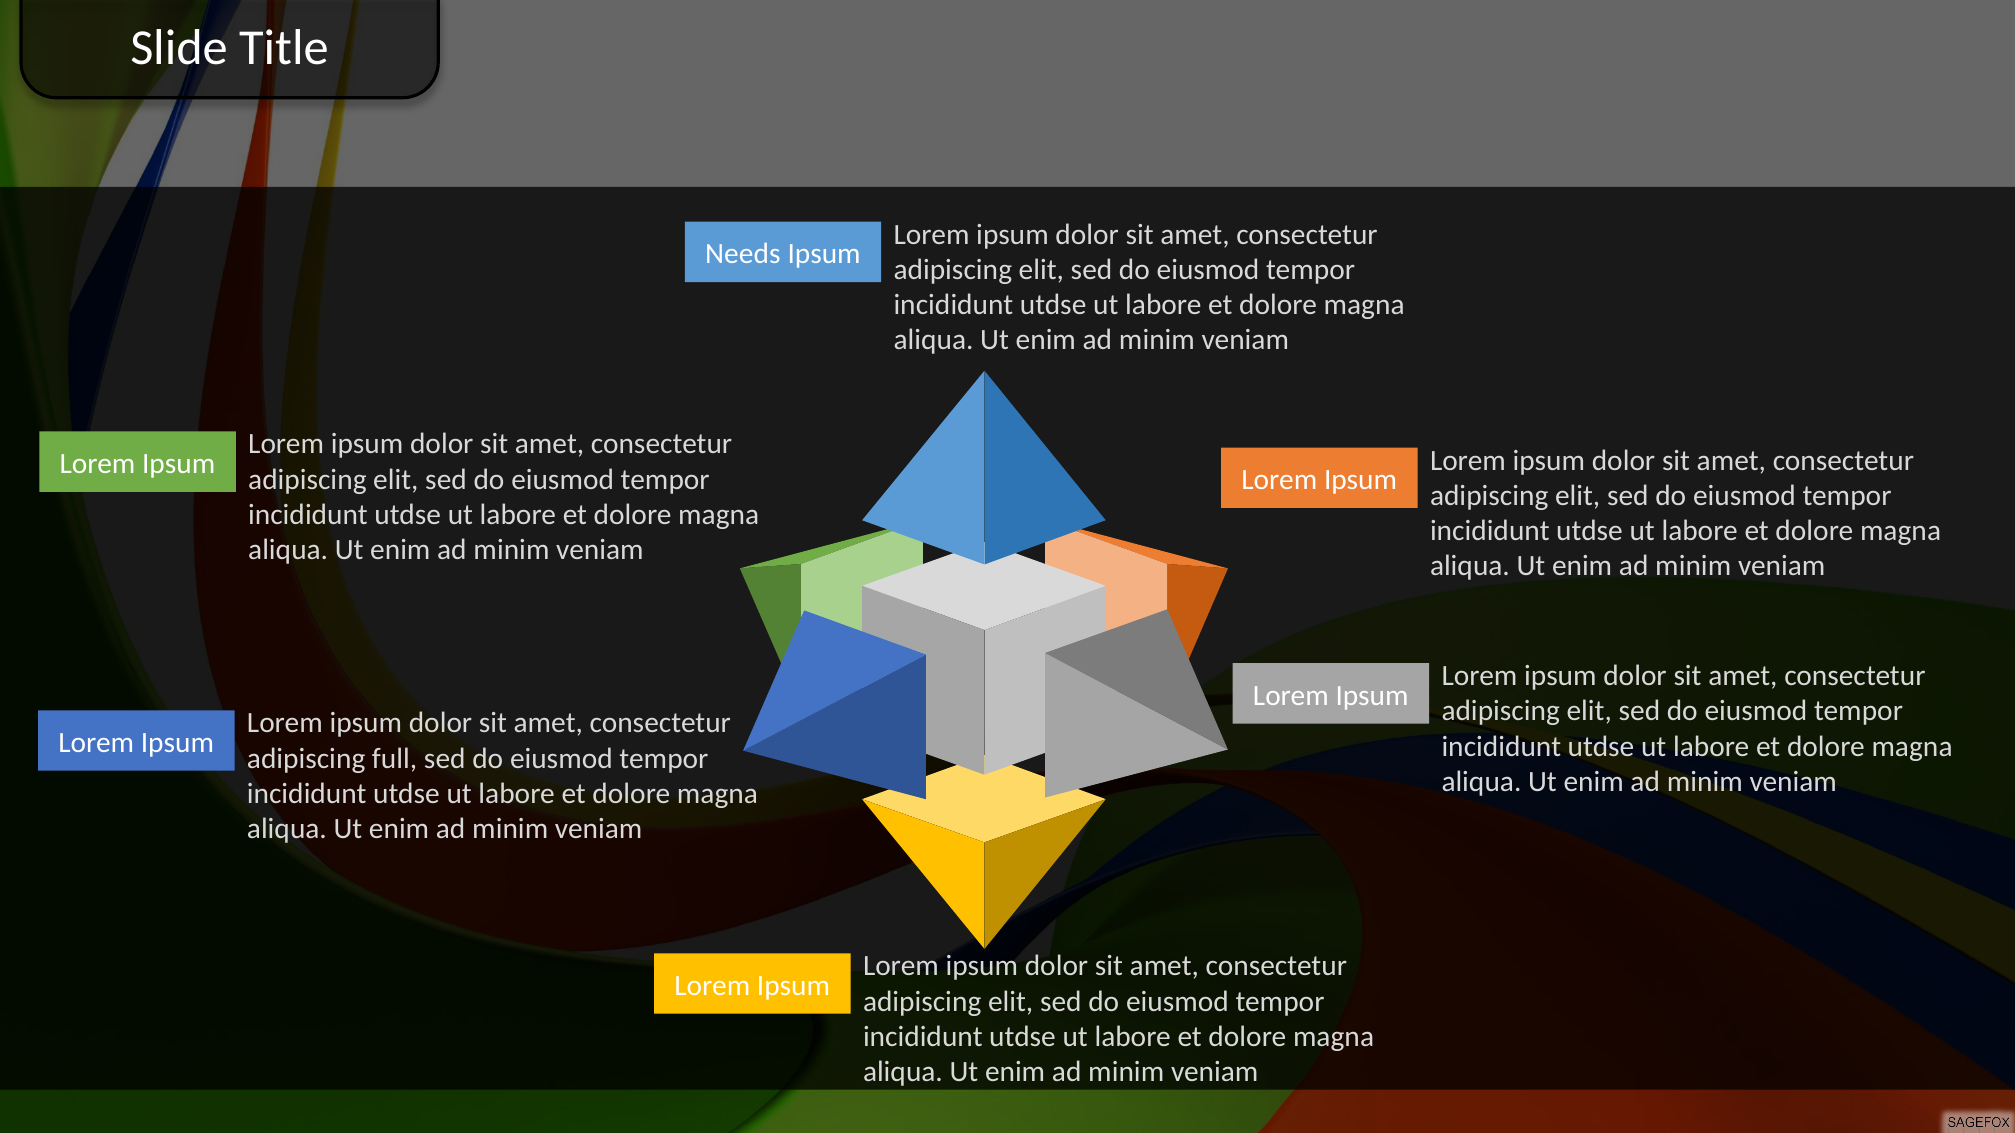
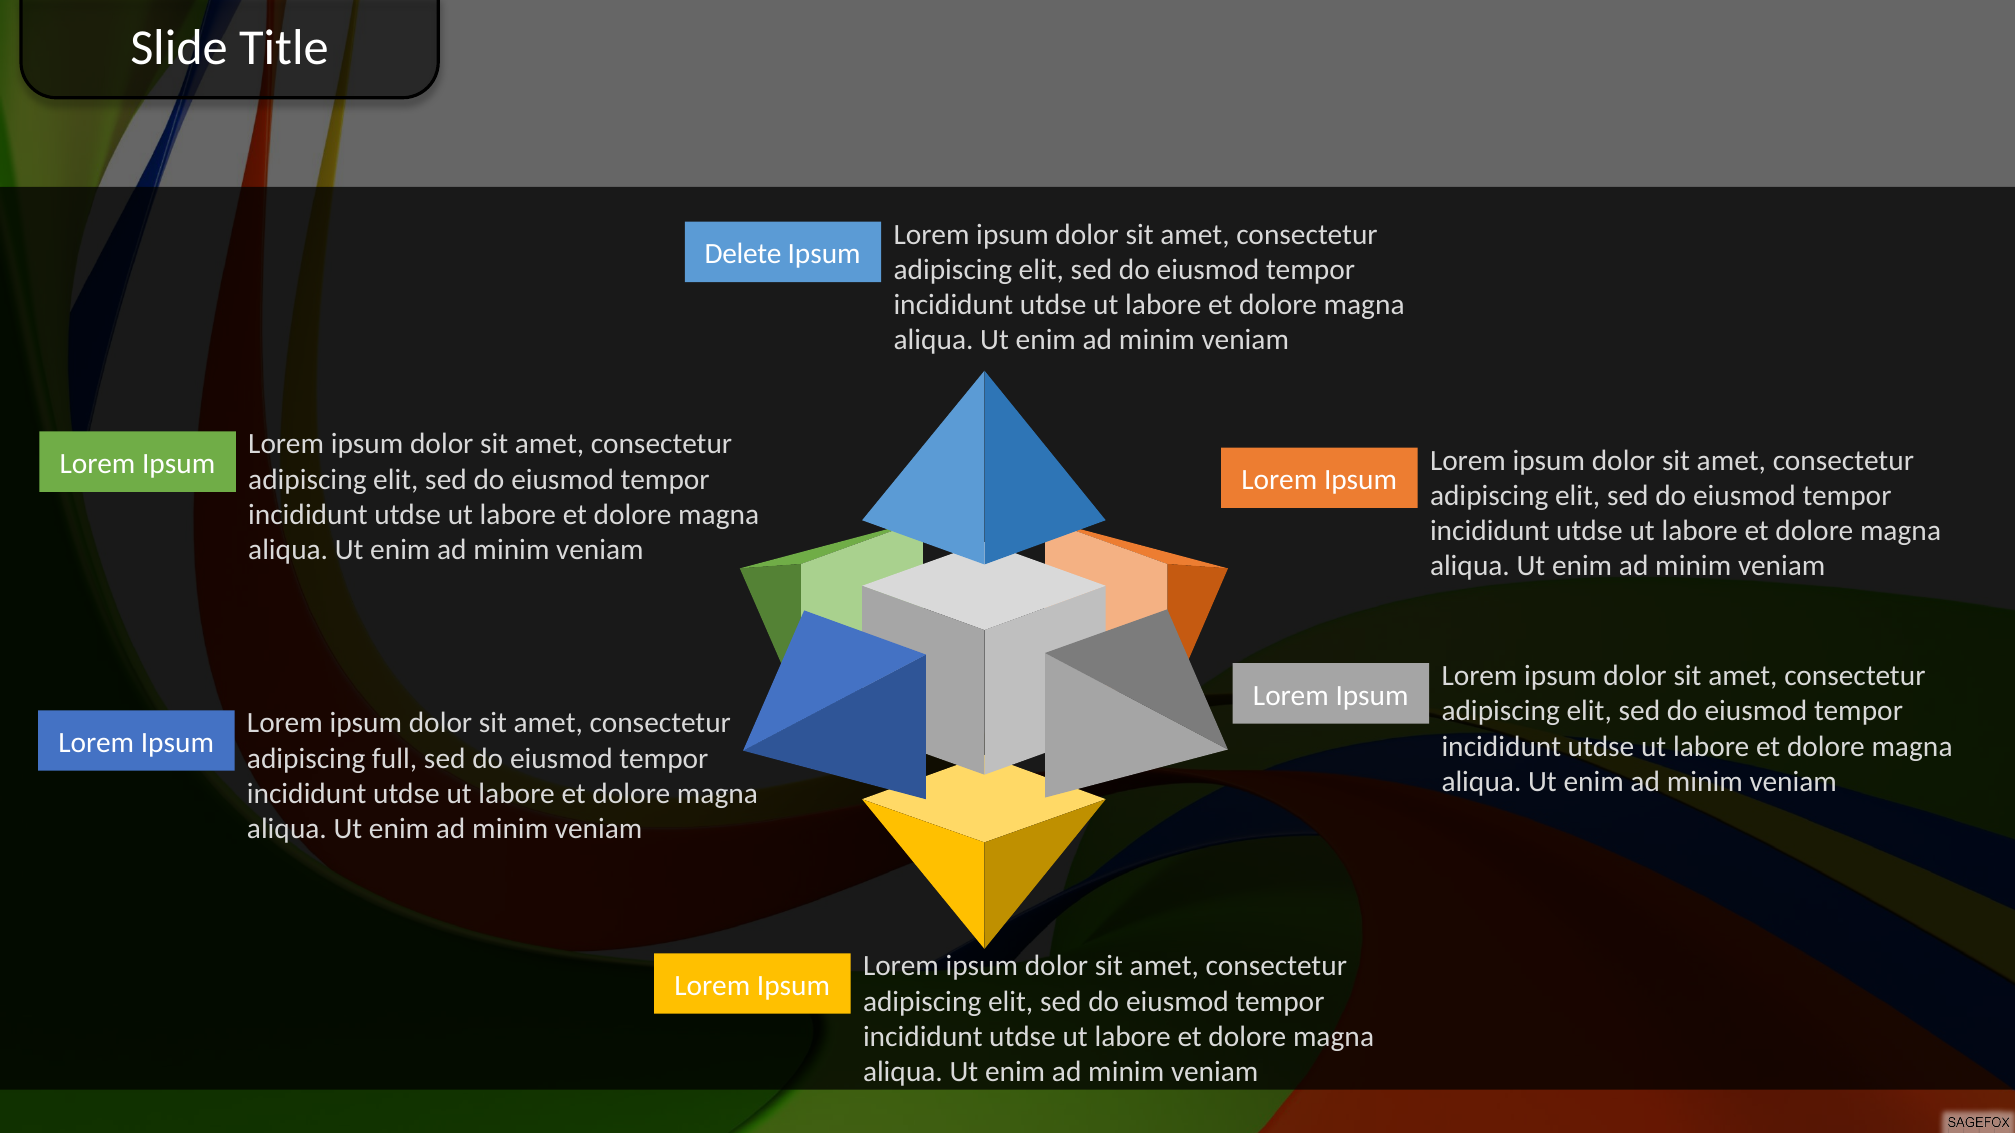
Needs: Needs -> Delete (743, 254)
